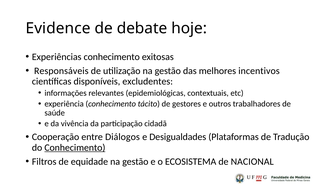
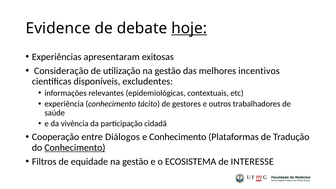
hoje underline: none -> present (189, 28)
Experiências conhecimento: conhecimento -> apresentaram (112, 57)
Responsáveis: Responsáveis -> Consideração (61, 71)
e Desigualdades: Desigualdades -> Conhecimento (178, 137)
NACIONAL: NACIONAL -> INTERESSE (252, 162)
